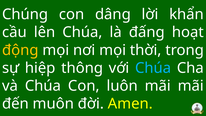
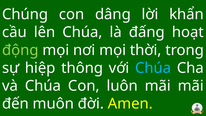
động colour: yellow -> light green (20, 50)
